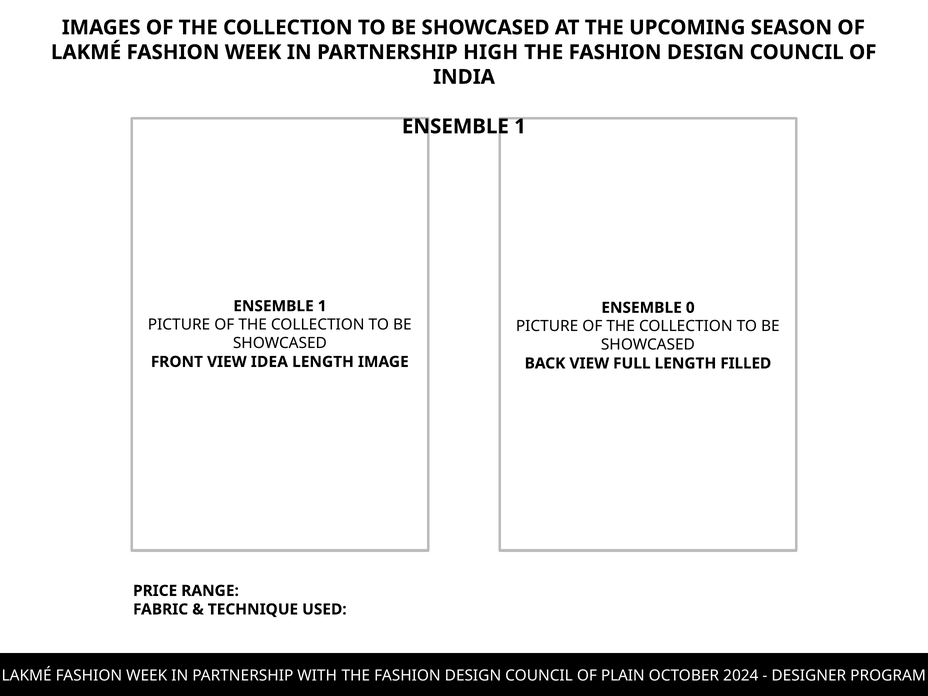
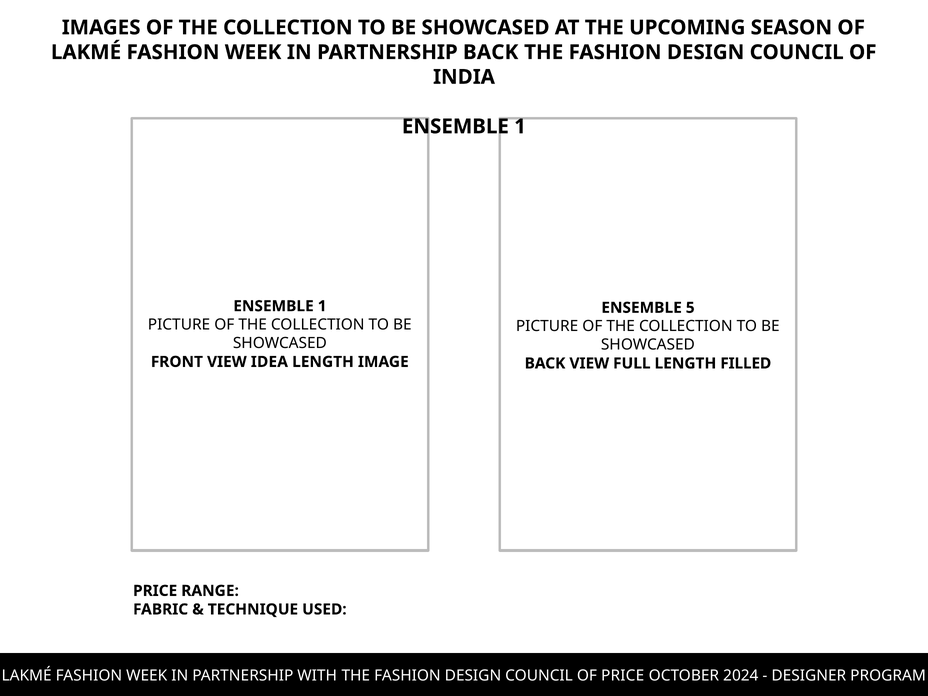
PARTNERSHIP HIGH: HIGH -> BACK (491, 52)
0: 0 -> 5 (690, 308)
OF PLAIN: PLAIN -> PRICE (623, 676)
